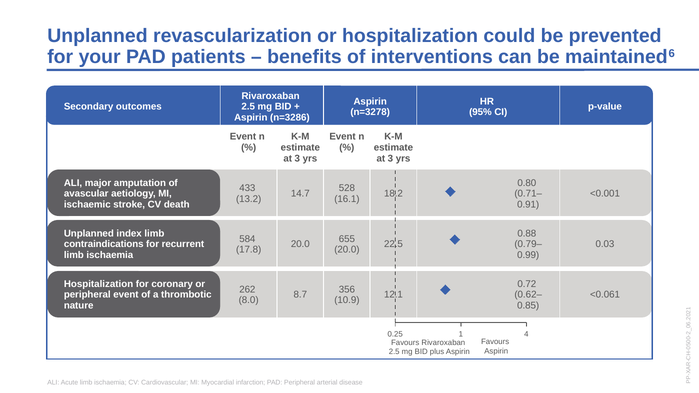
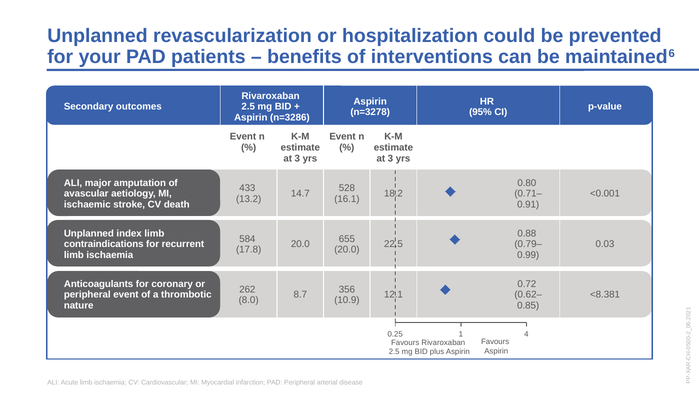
Hospitalization: Hospitalization -> Anticoagulants (99, 284)
<0.061: <0.061 -> <8.381 (605, 295)
